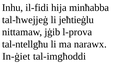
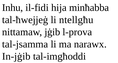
jeħtieġlu: jeħtieġlu -> ntellgħu (76, 20)
tal-ntellgħu: tal-ntellgħu -> tal-jsamma (25, 45)
In-ġiet: In-ġiet -> In-jġib (16, 57)
